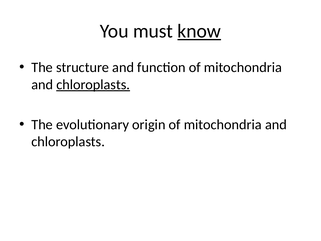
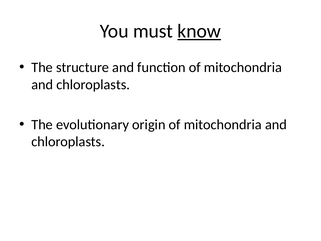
chloroplasts underline: present -> none (93, 84)
